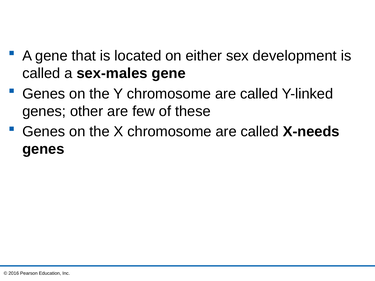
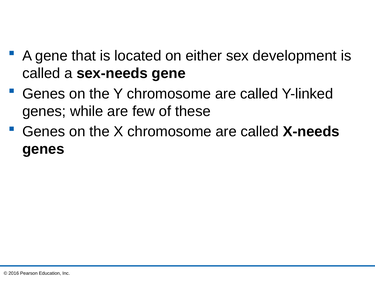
sex-males: sex-males -> sex-needs (112, 73)
other: other -> while (87, 111)
